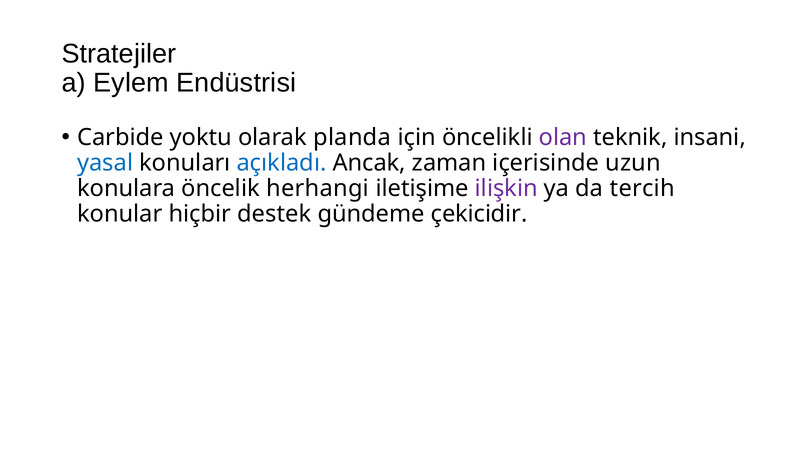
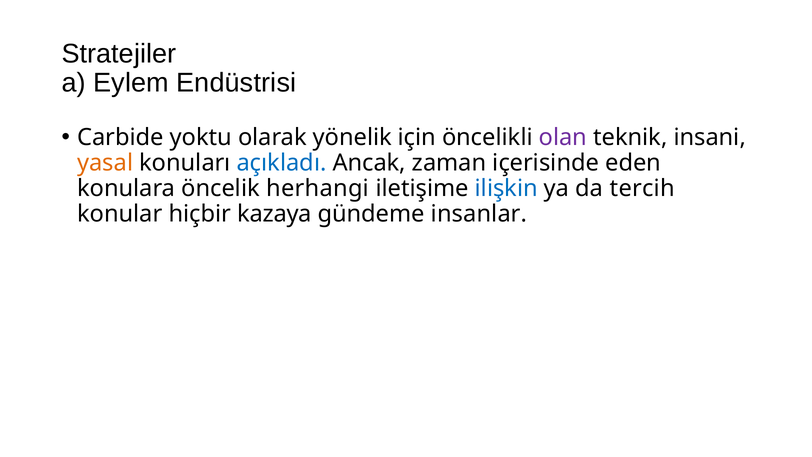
planda: planda -> yönelik (352, 137)
yasal colour: blue -> orange (105, 163)
uzun: uzun -> eden (633, 163)
ilişkin colour: purple -> blue (506, 188)
destek: destek -> kazaya (274, 214)
çekicidir: çekicidir -> insanlar (479, 214)
